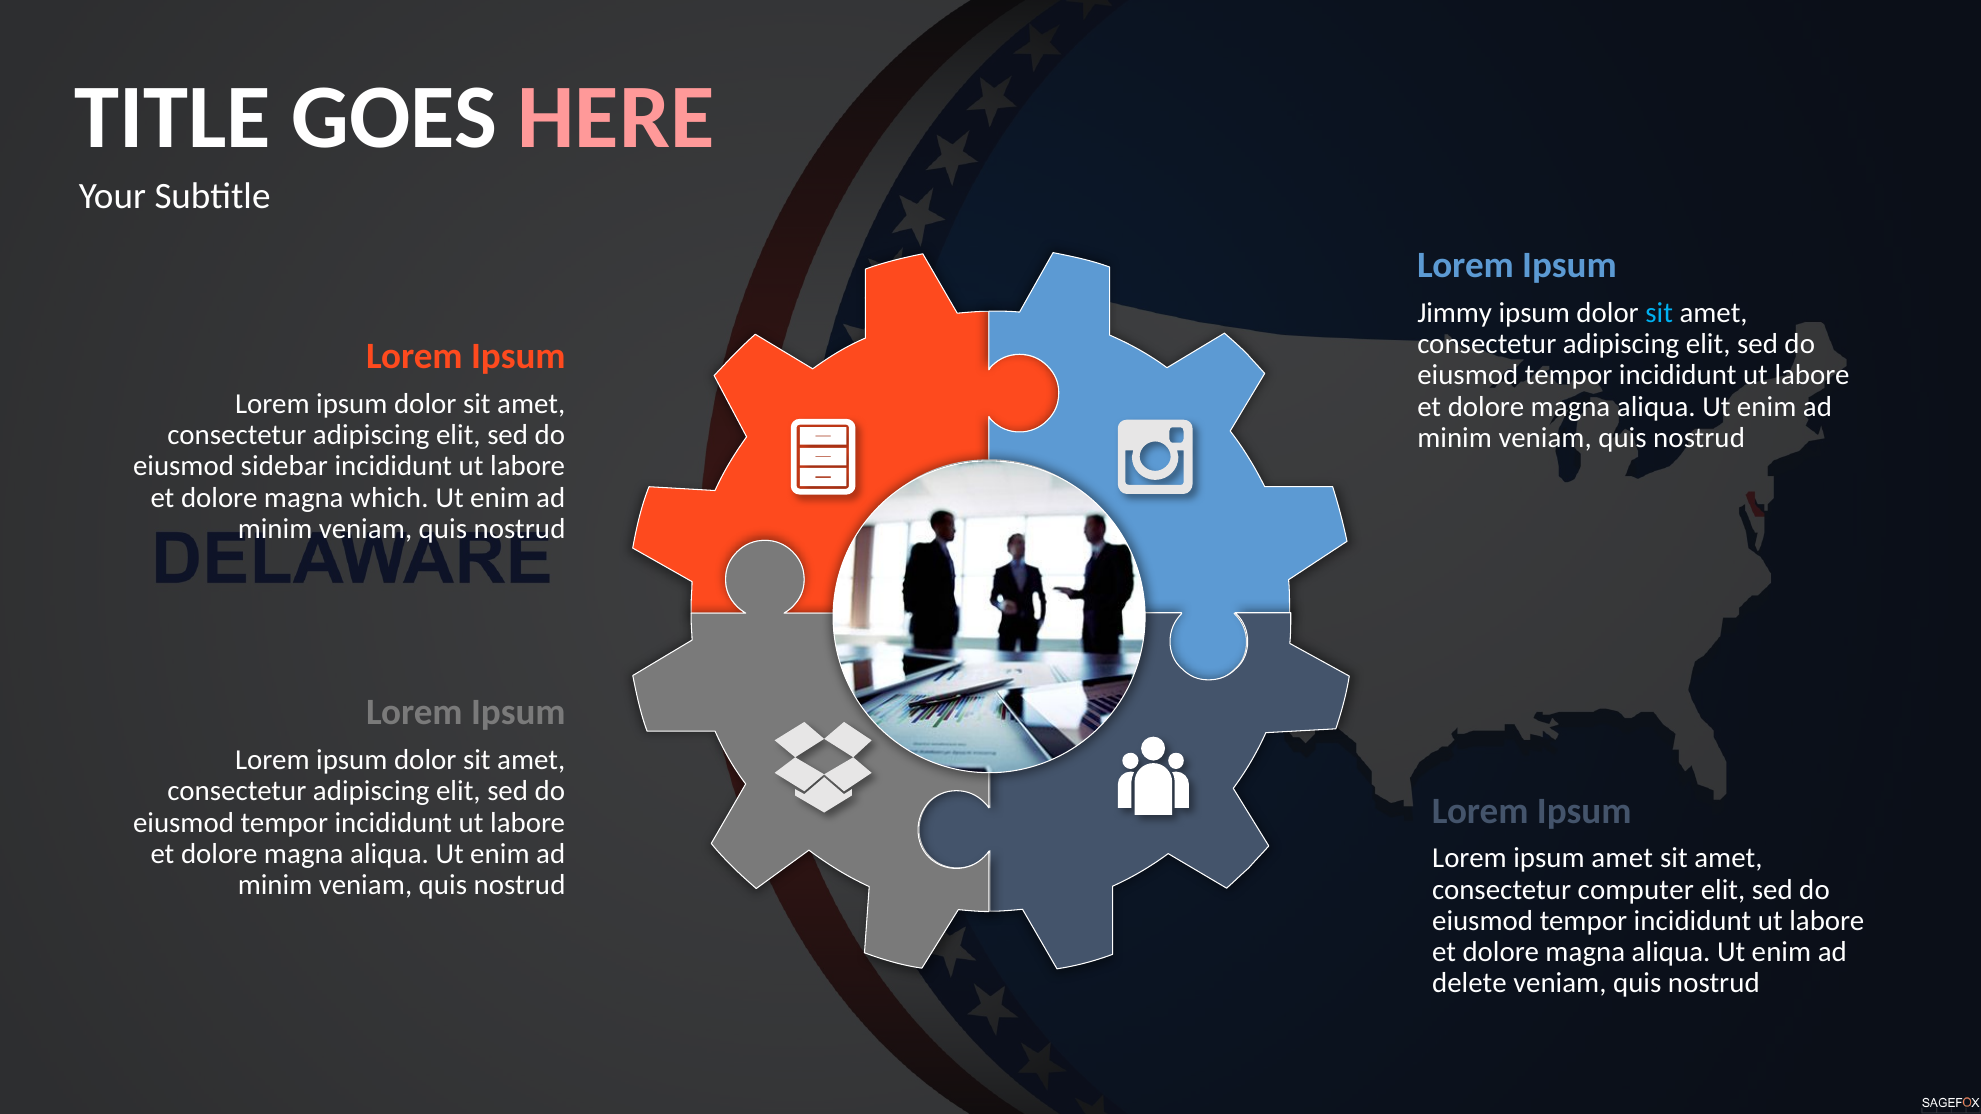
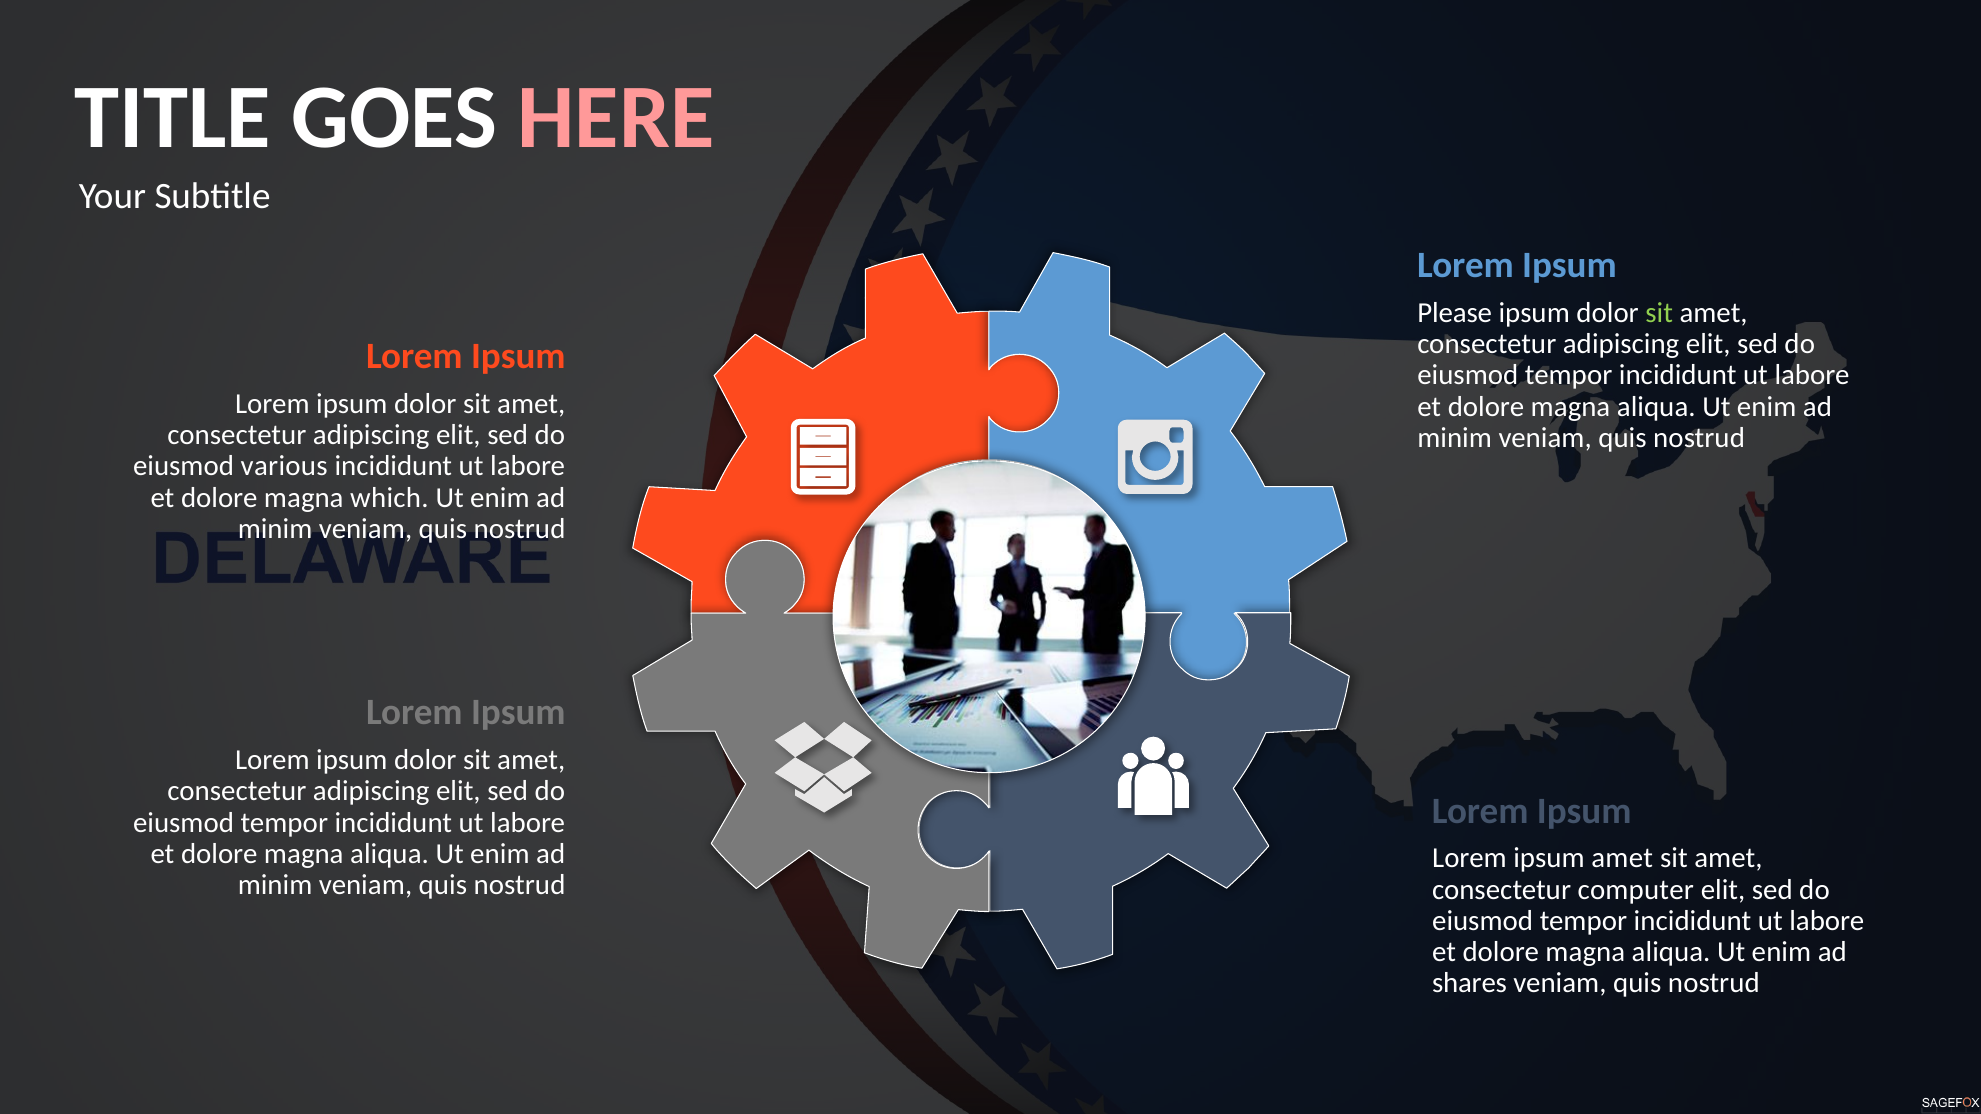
Jimmy: Jimmy -> Please (1455, 313)
sit colour: light blue -> light green (1659, 313)
sidebar: sidebar -> various (284, 466)
delete: delete -> shares (1470, 984)
